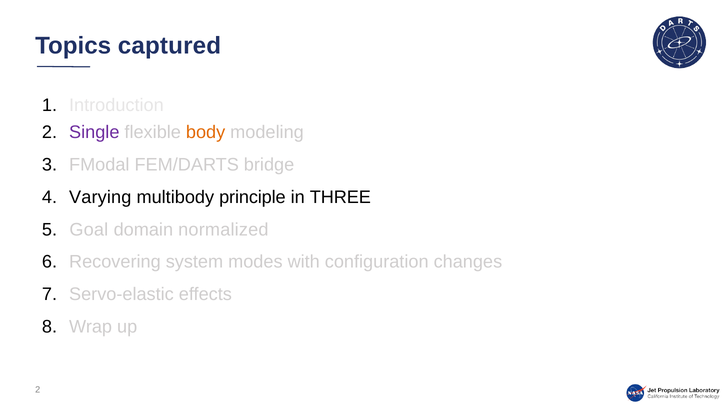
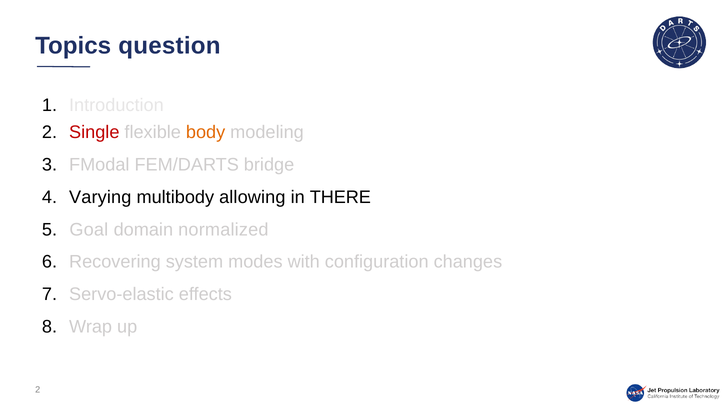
captured: captured -> question (169, 46)
Single colour: purple -> red (94, 132)
principle: principle -> allowing (252, 197)
THREE: THREE -> THERE (340, 197)
